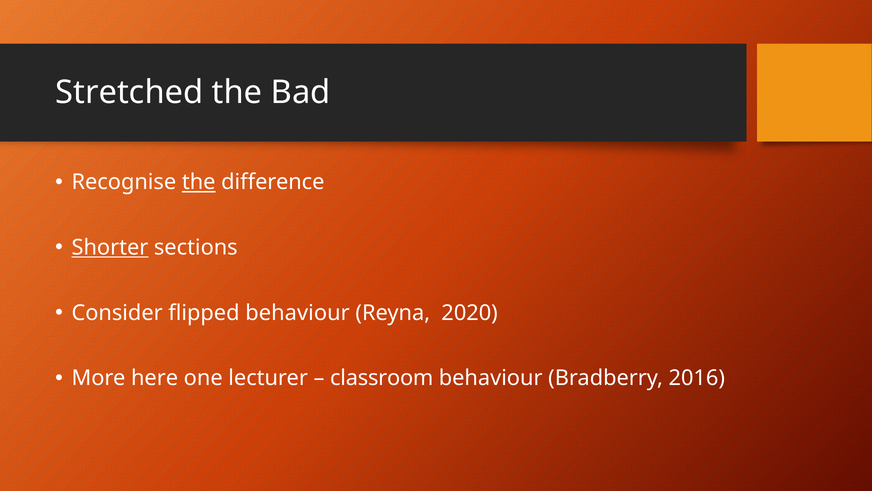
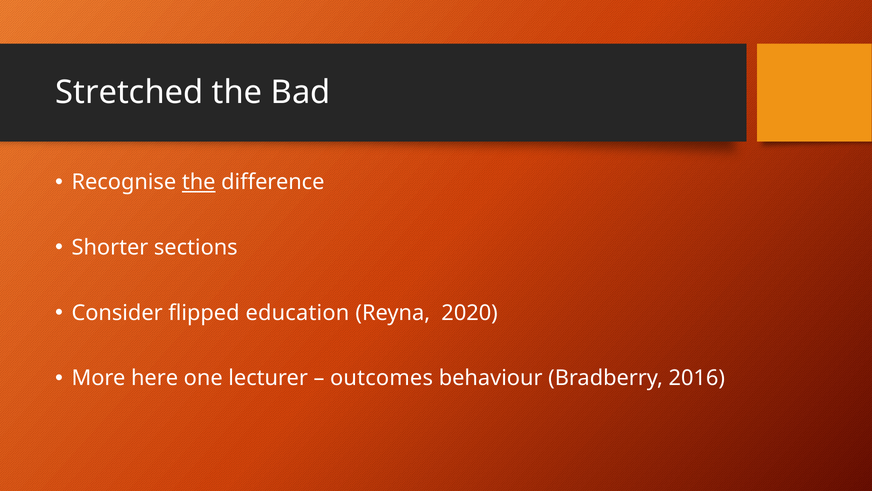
Shorter underline: present -> none (110, 247)
flipped behaviour: behaviour -> education (297, 313)
classroom: classroom -> outcomes (382, 378)
